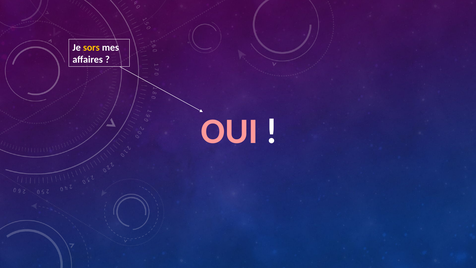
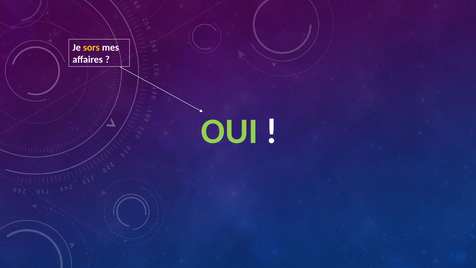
OUI colour: pink -> light green (229, 131)
